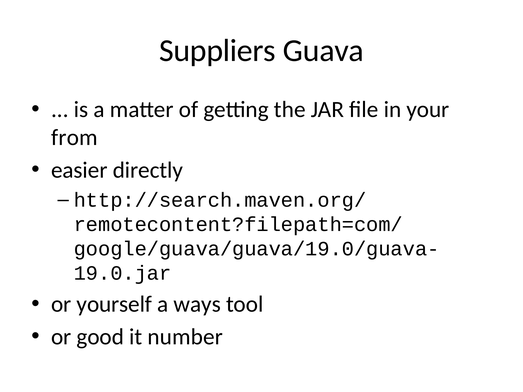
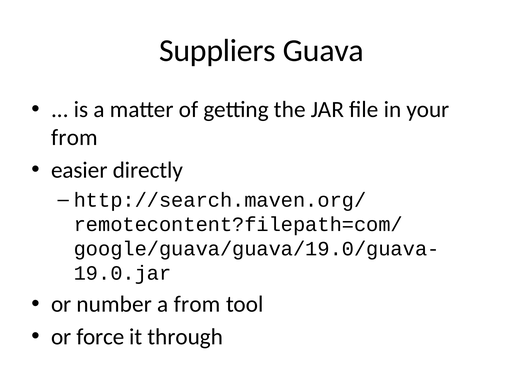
yourself: yourself -> number (114, 304)
a ways: ways -> from (197, 304)
good: good -> force (100, 337)
number: number -> through (185, 337)
